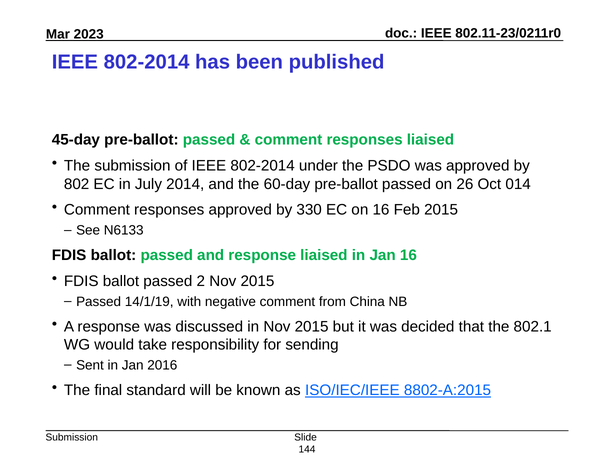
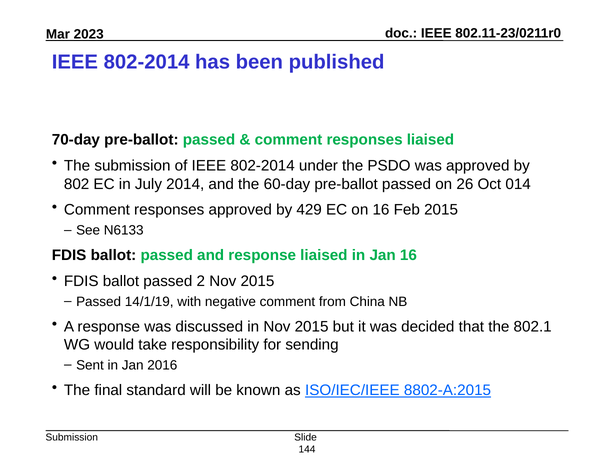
45-day: 45-day -> 70-day (76, 140)
330: 330 -> 429 (309, 210)
